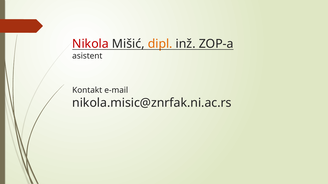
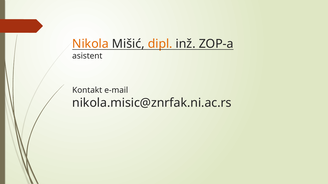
Nikola colour: red -> orange (91, 44)
